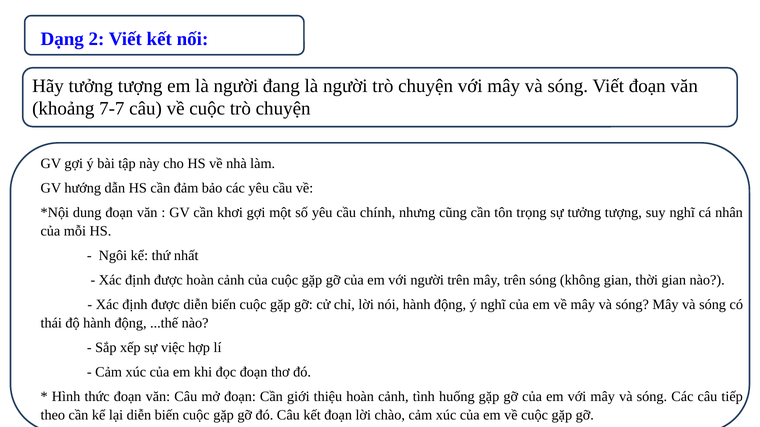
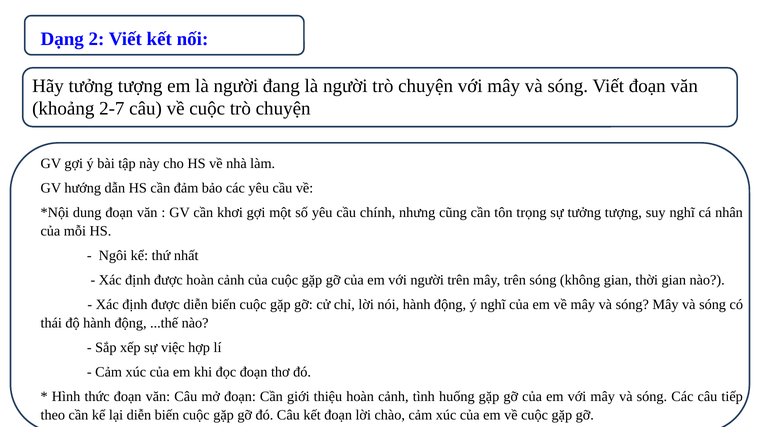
7-7: 7-7 -> 2-7 (112, 109)
